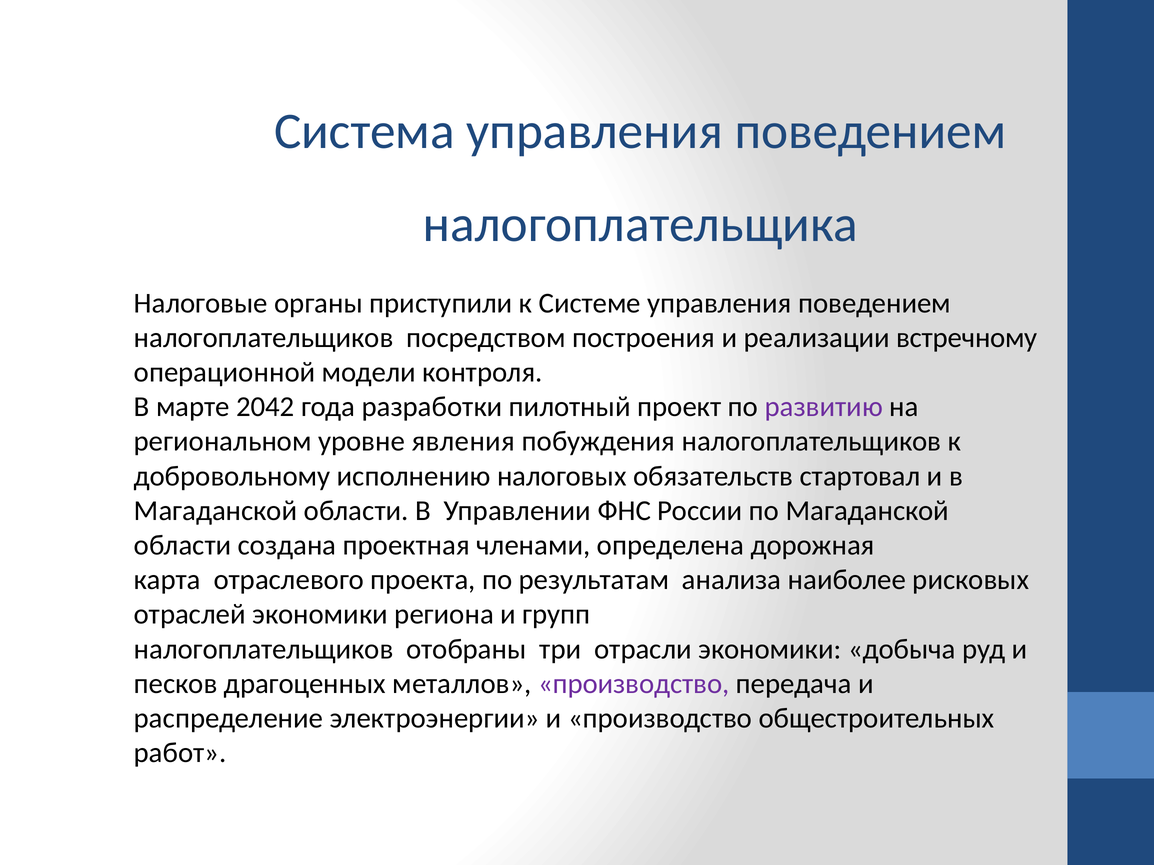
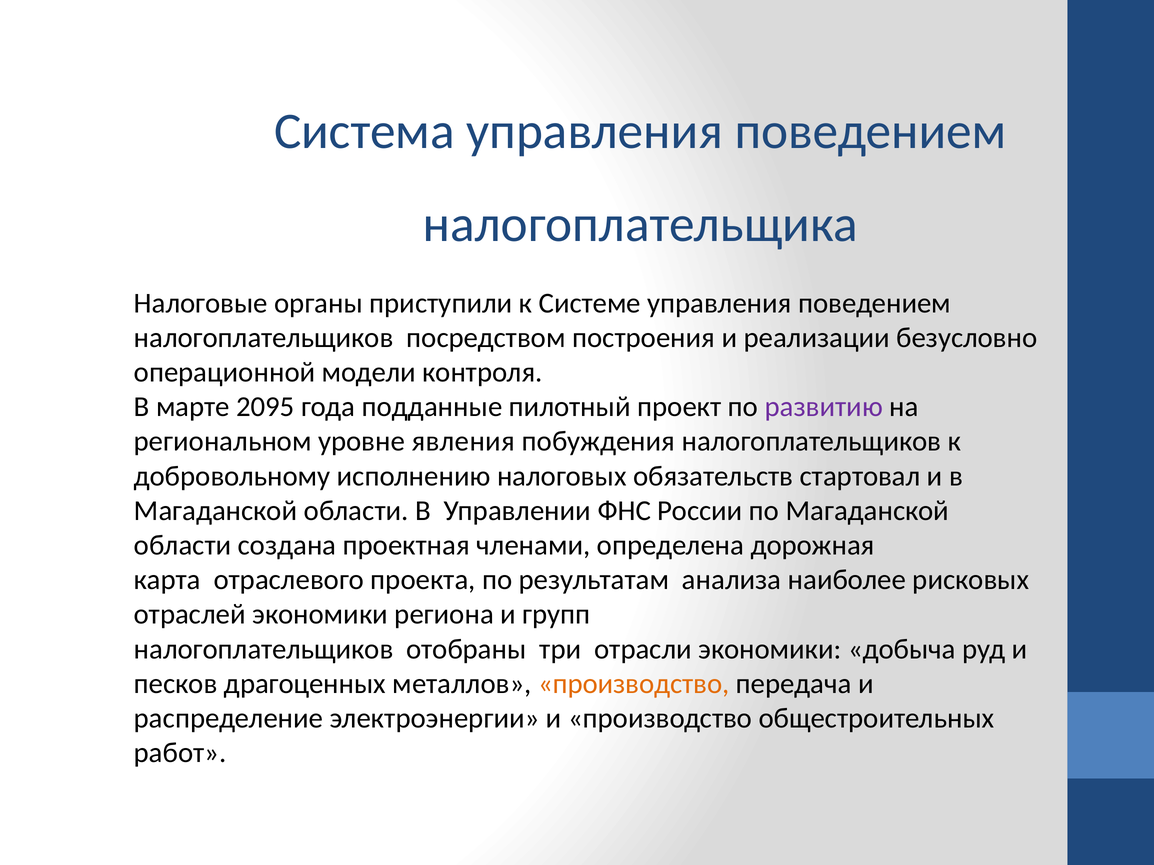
встречному: встречному -> безусловно (967, 338)
2042: 2042 -> 2095 (265, 407)
разработки: разработки -> подданные (432, 407)
производство colour: purple -> orange (634, 684)
